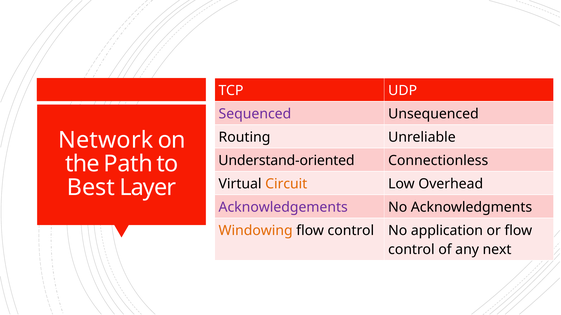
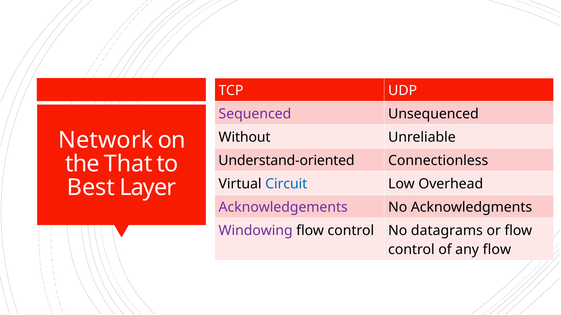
Routing: Routing -> Without (245, 137)
Path: Path -> That (128, 164)
Circuit colour: orange -> blue (286, 184)
Windowing colour: orange -> purple (256, 231)
application: application -> datagrams (447, 231)
any next: next -> flow (497, 250)
